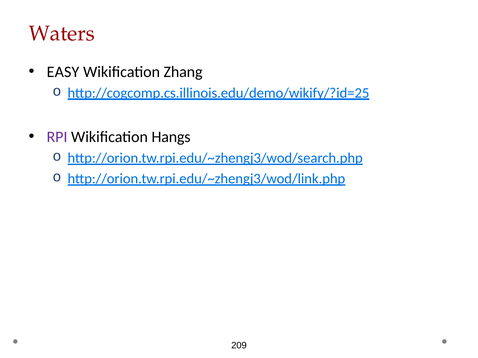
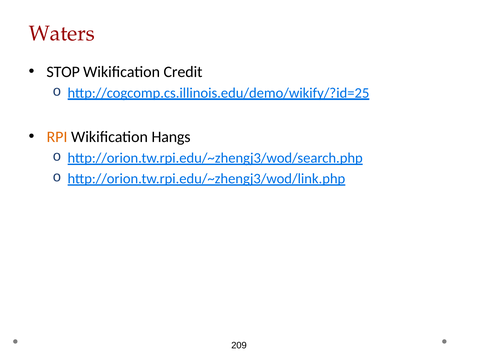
EASY: EASY -> STOP (63, 72)
Zhang: Zhang -> Credit (183, 72)
RPI colour: purple -> orange (57, 137)
